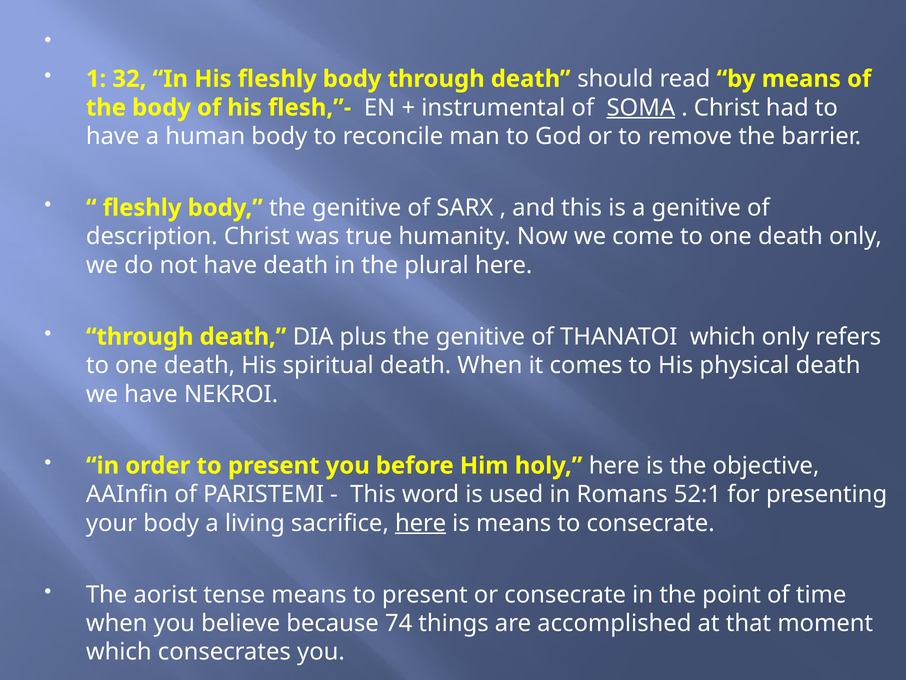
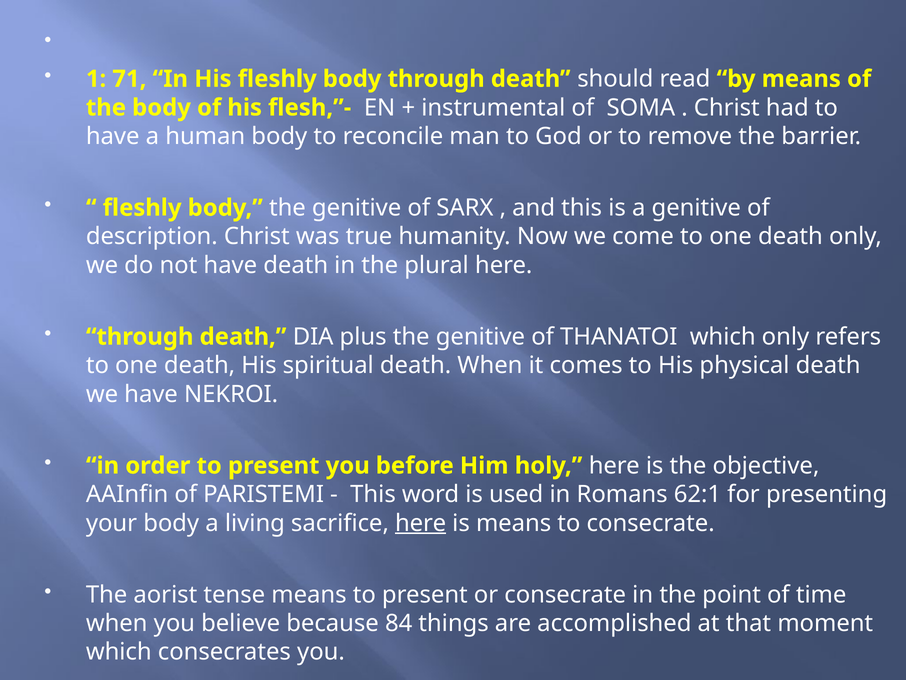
32: 32 -> 71 (129, 79)
SOMA underline: present -> none (641, 108)
52:1: 52:1 -> 62:1 (697, 494)
74: 74 -> 84 (399, 623)
